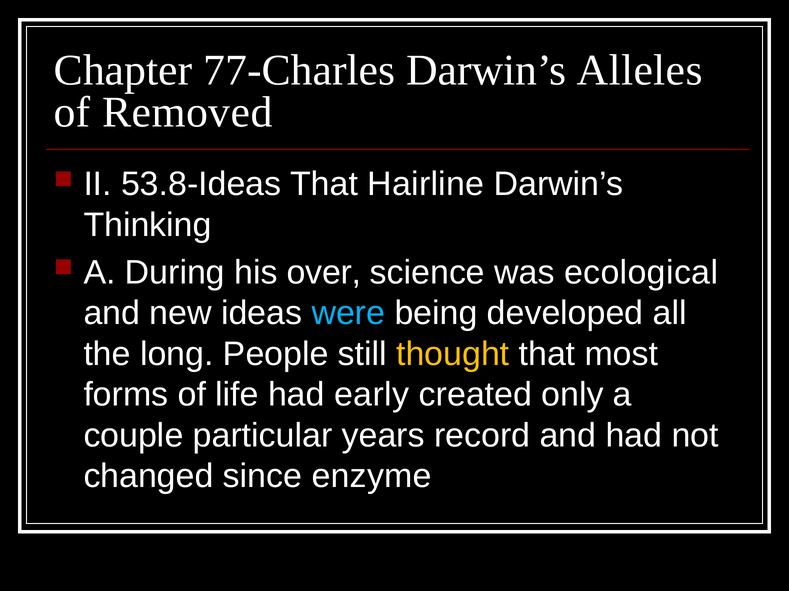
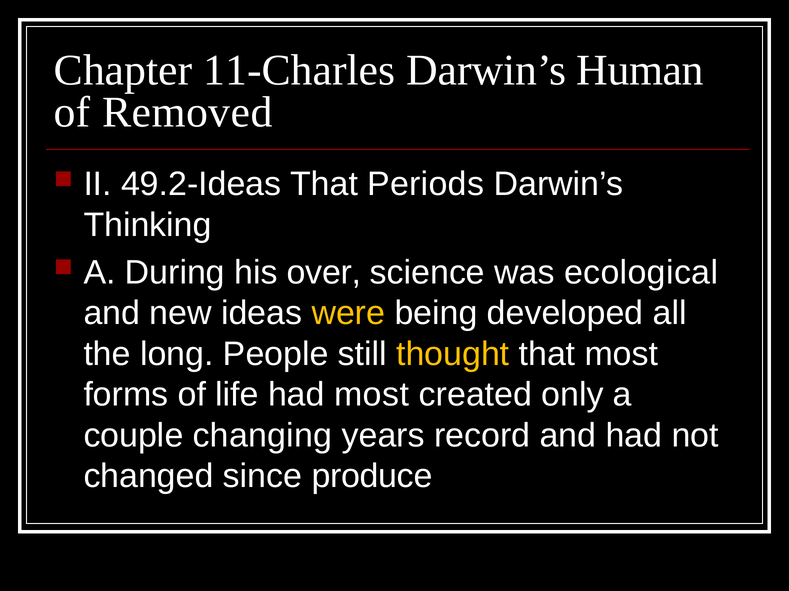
77-Charles: 77-Charles -> 11-Charles (299, 71)
Alleles: Alleles -> Human (640, 71)
53.8-Ideas: 53.8-Ideas -> 49.2-Ideas (201, 185)
Hairline: Hairline -> Periods (426, 185)
were colour: light blue -> yellow (348, 314)
had early: early -> most (372, 395)
particular: particular -> changing (262, 436)
enzyme: enzyme -> produce (372, 477)
